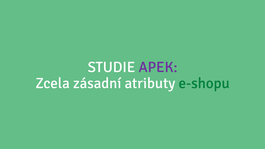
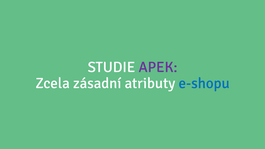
e-shopu colour: green -> blue (204, 83)
